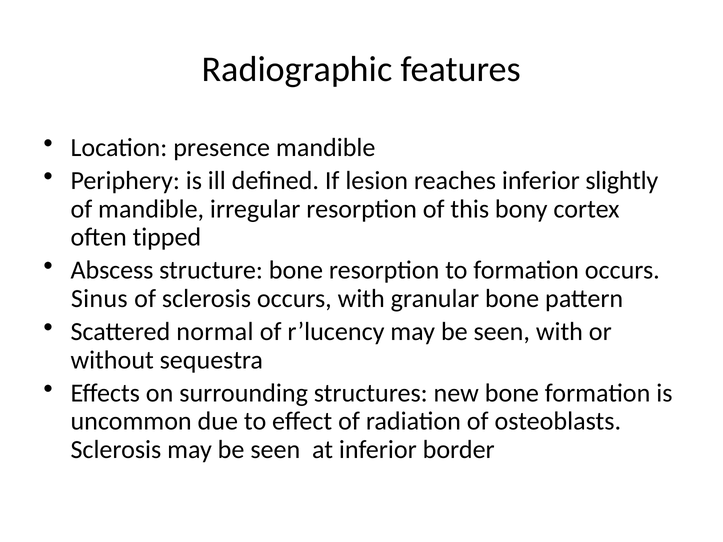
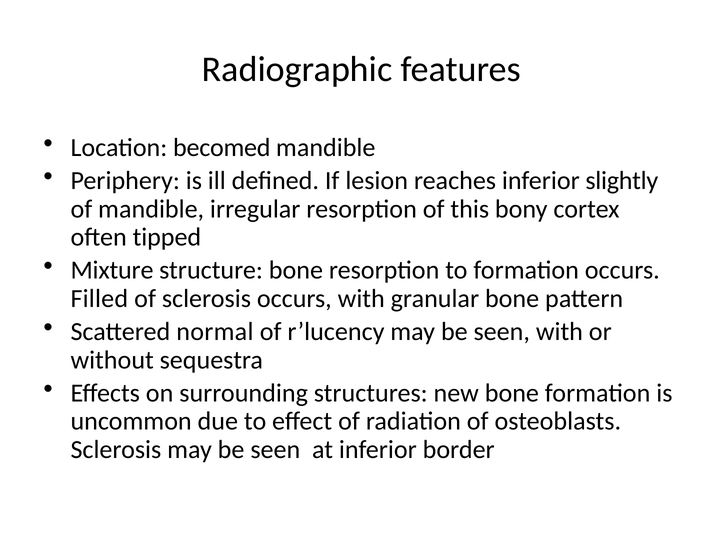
presence: presence -> becomed (222, 148)
Abscess: Abscess -> Mixture (112, 270)
Sinus: Sinus -> Filled (99, 299)
